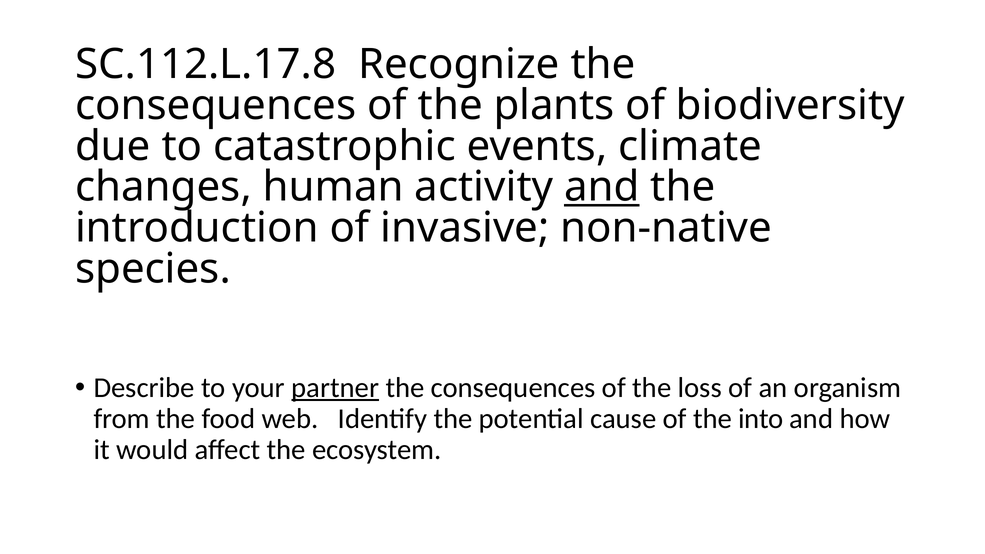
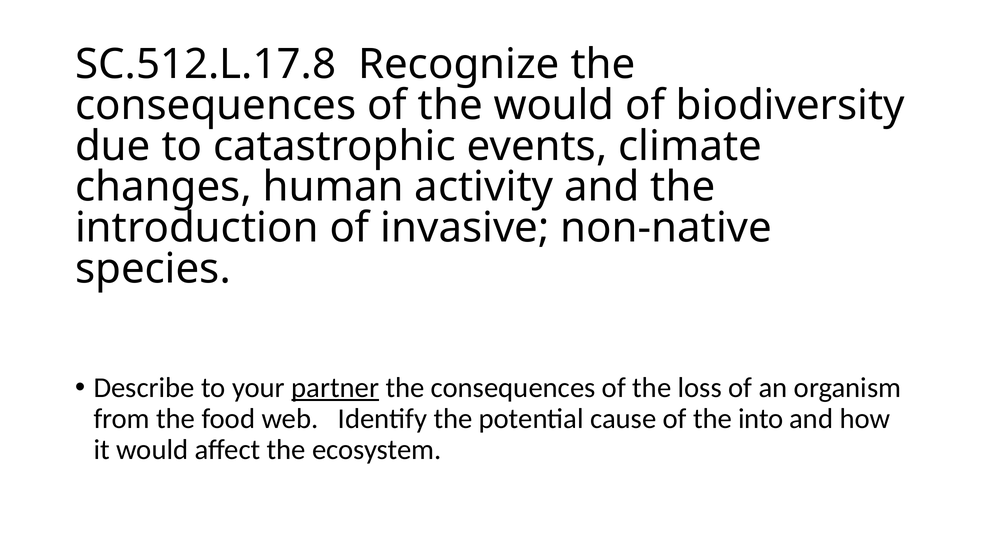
SC.112.L.17.8: SC.112.L.17.8 -> SC.512.L.17.8 (206, 64)
the plants: plants -> would (554, 105)
and underline: present -> none (602, 187)
